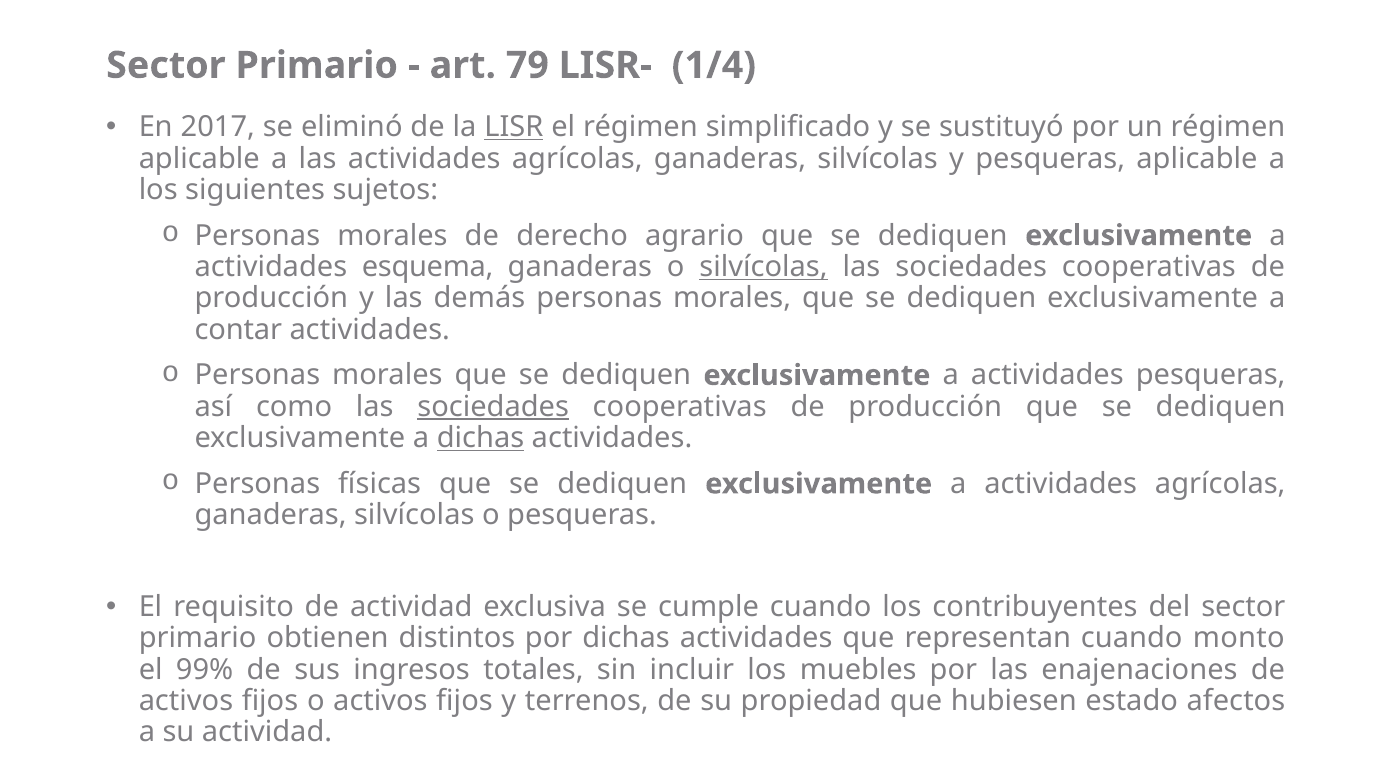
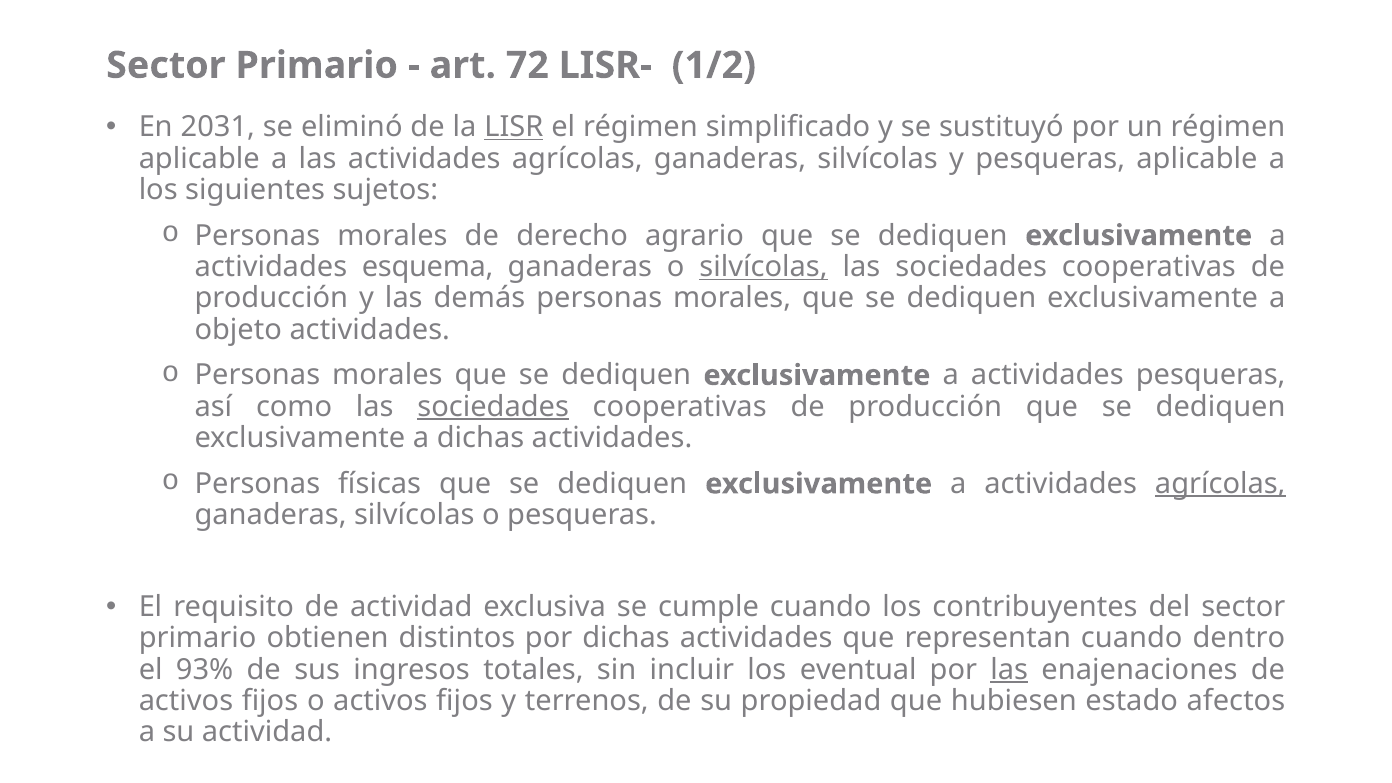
79: 79 -> 72 (527, 65)
1/4: 1/4 -> 1/2 (714, 65)
2017: 2017 -> 2031 (218, 127)
contar: contar -> objeto (238, 330)
dichas underline: present -> none (481, 438)
agrícolas underline: none -> present (1220, 484)
monto: monto -> dentro (1239, 638)
99%: 99% -> 93% (205, 669)
muebles: muebles -> eventual (858, 669)
las underline: none -> present (1009, 669)
